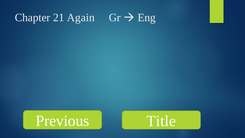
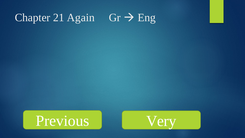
Title: Title -> Very (161, 121)
